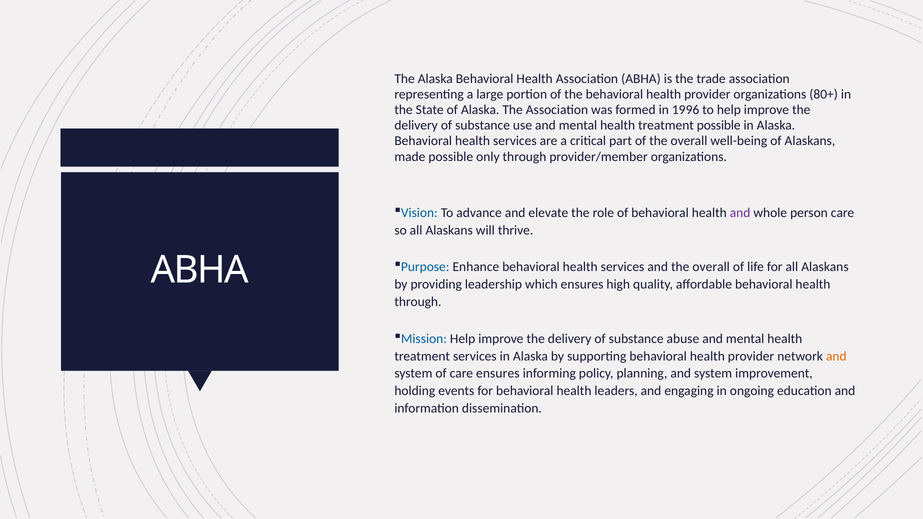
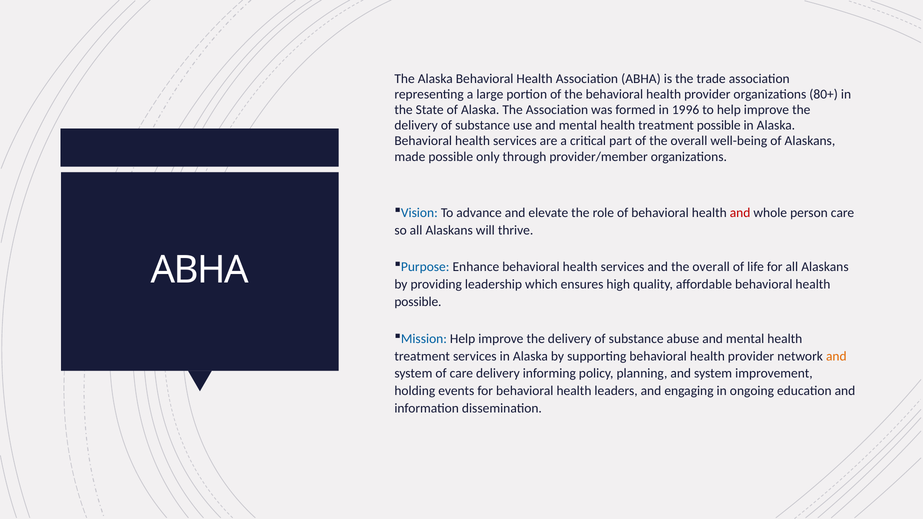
and colour: purple -> red (740, 213)
through: through -> possible (418, 302)
care ensures: ensures -> delivery (498, 374)
